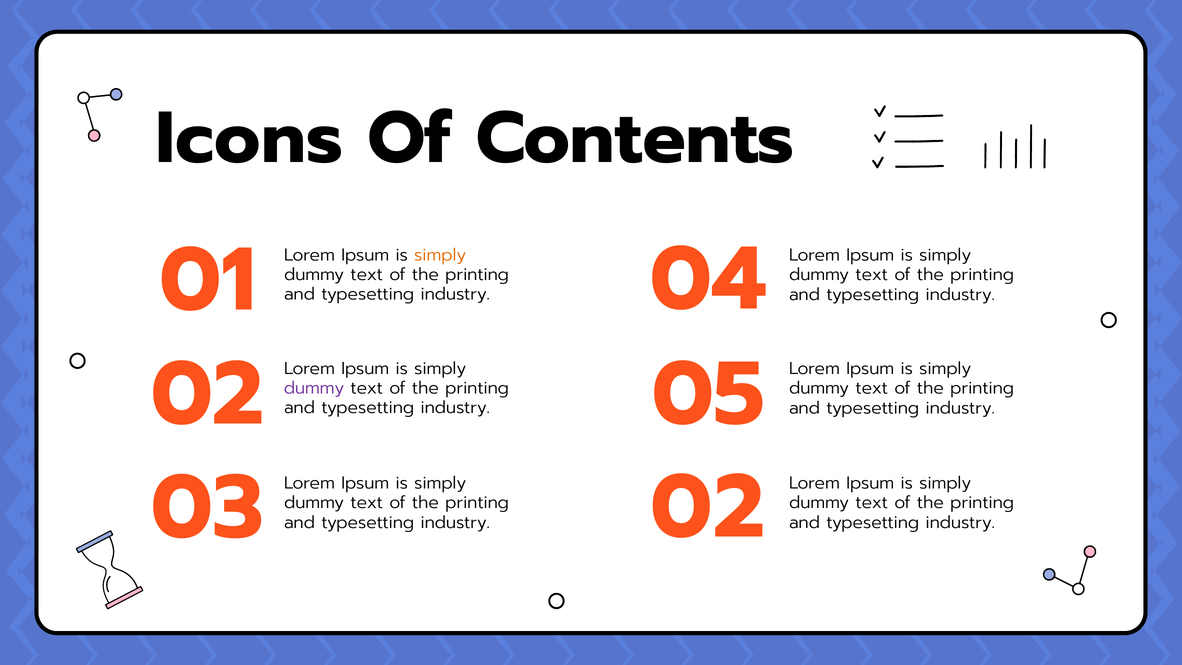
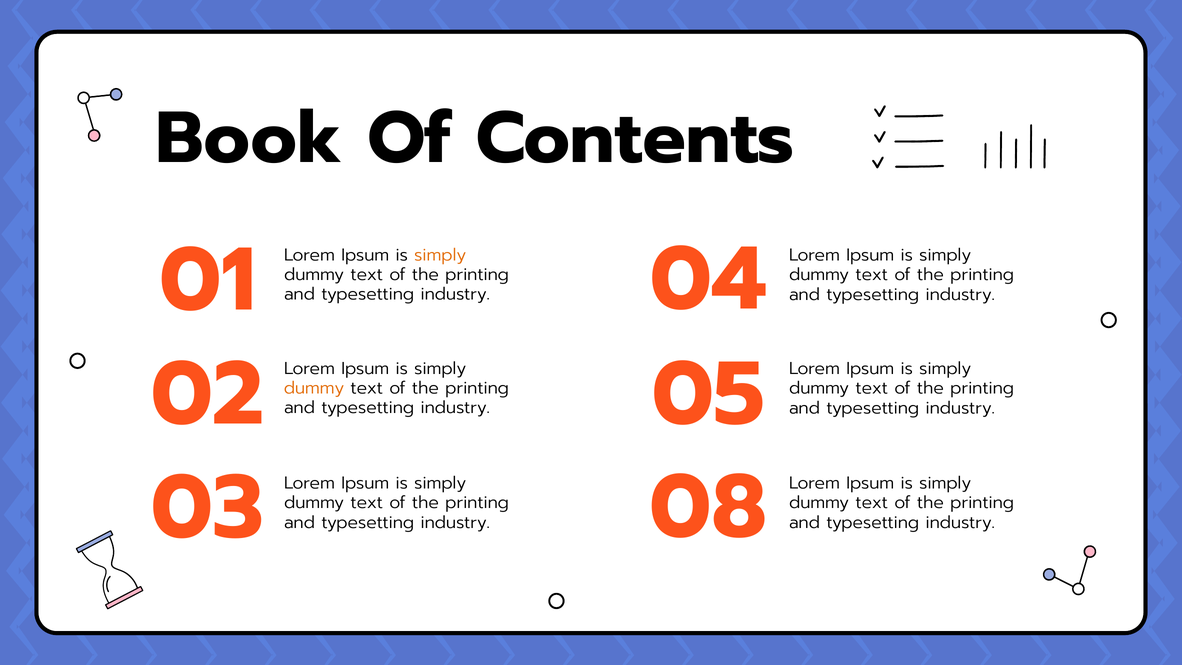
Icons: Icons -> Book (249, 138)
dummy colour: purple -> orange (314, 388)
03 02: 02 -> 08 (708, 508)
